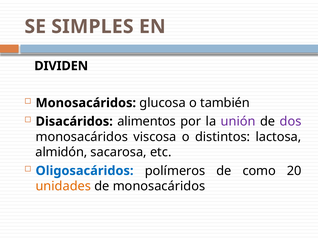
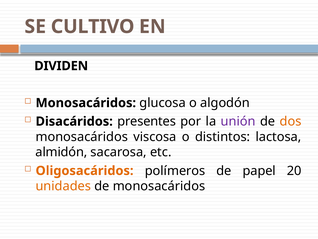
SIMPLES: SIMPLES -> CULTIVO (93, 27)
también: también -> algodón (225, 103)
alimentos: alimentos -> presentes (147, 121)
dos colour: purple -> orange (291, 121)
Oligosacáridos colour: blue -> orange (85, 170)
como: como -> papel (259, 170)
